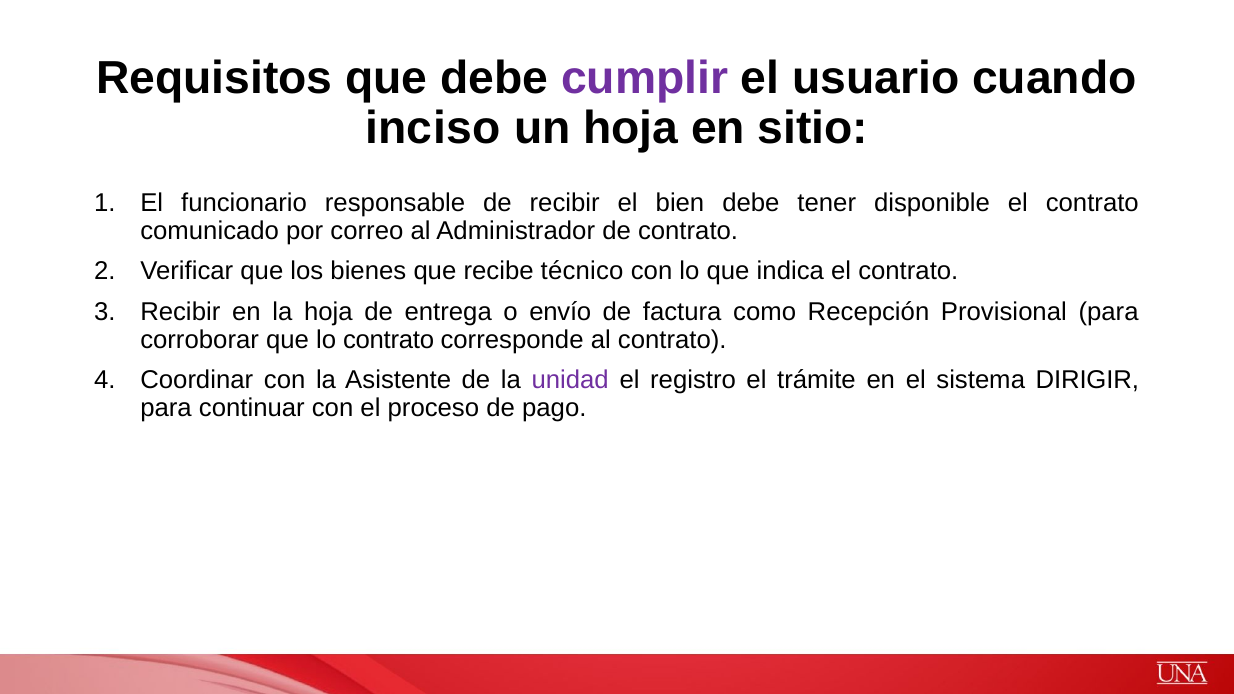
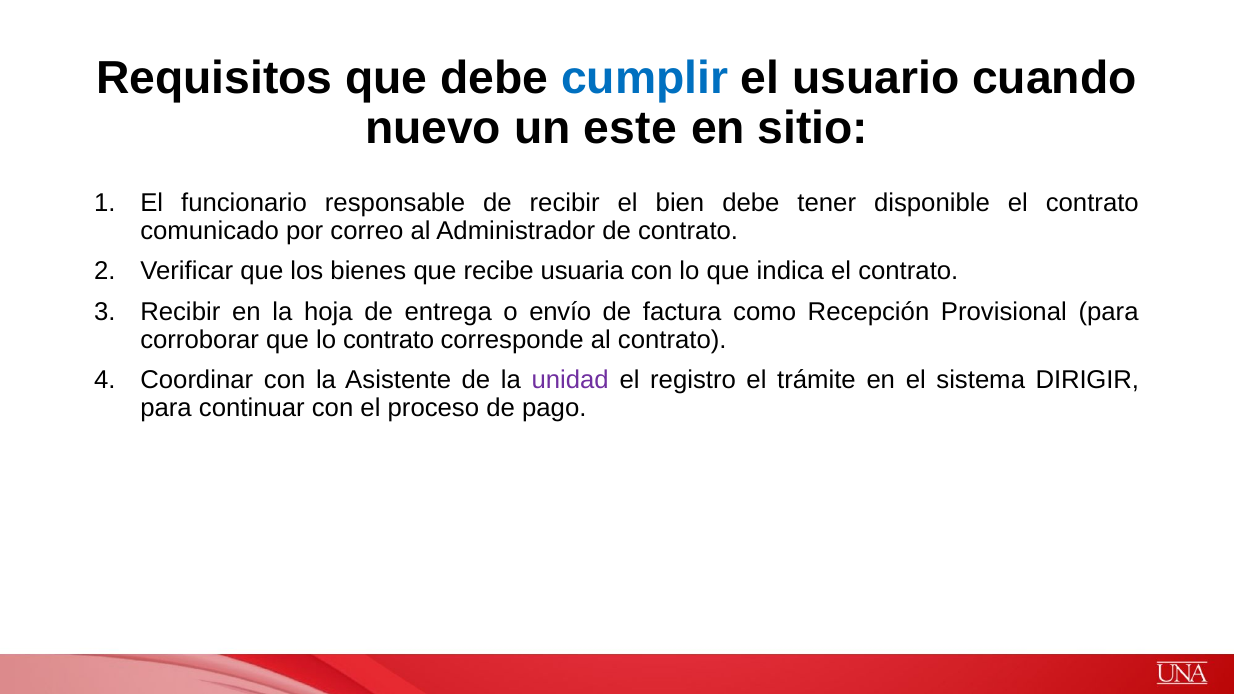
cumplir colour: purple -> blue (645, 79)
inciso: inciso -> nuevo (433, 129)
un hoja: hoja -> este (631, 129)
técnico: técnico -> usuaria (582, 272)
